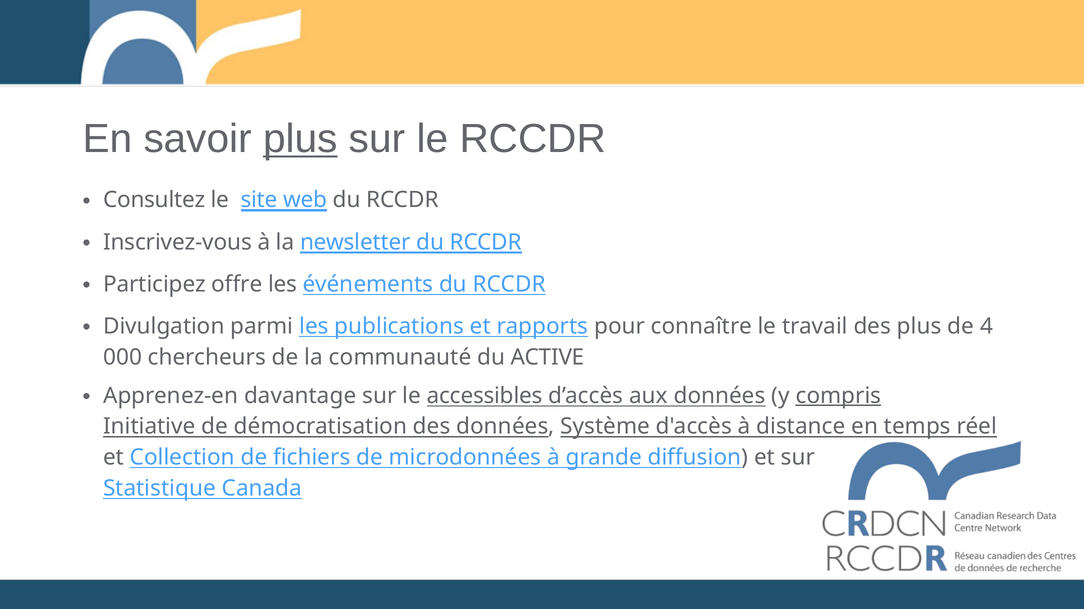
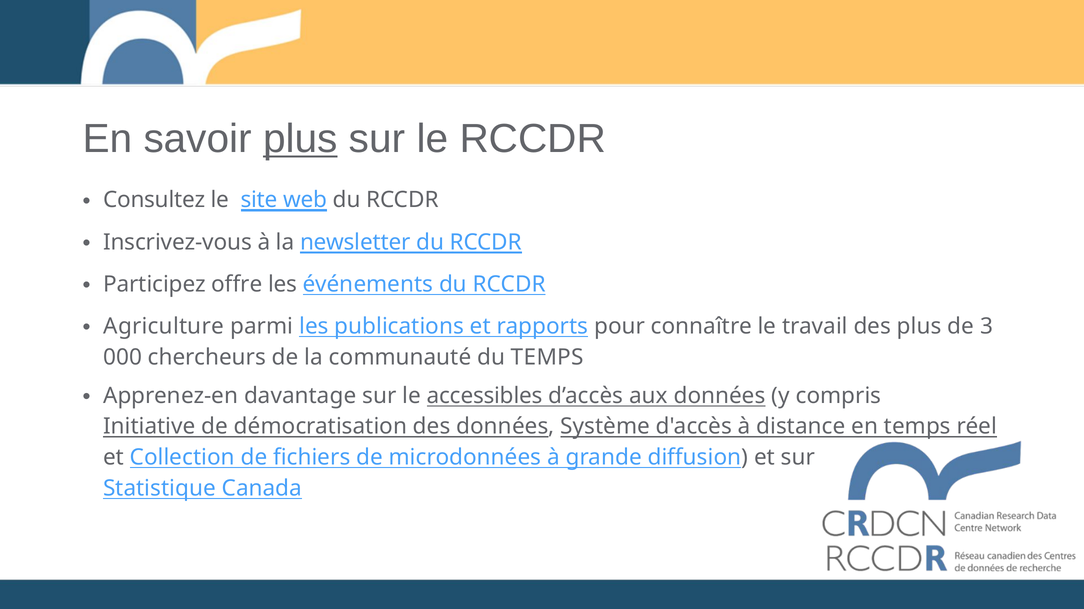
Divulgation: Divulgation -> Agriculture (164, 327)
4: 4 -> 3 (986, 327)
du ACTIVE: ACTIVE -> TEMPS (547, 358)
compris underline: present -> none (838, 396)
